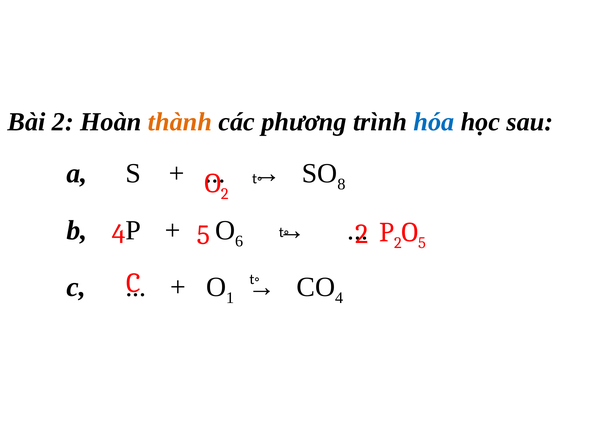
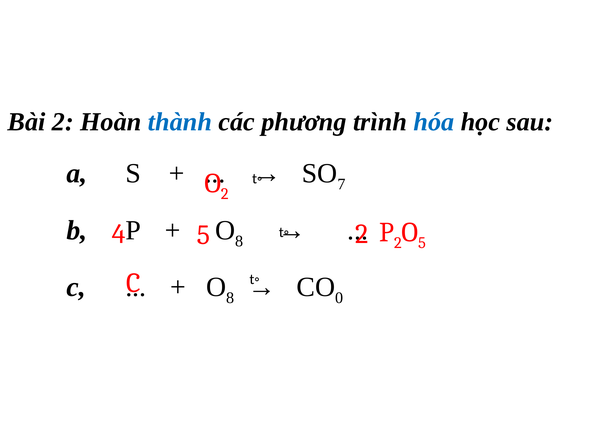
thành colour: orange -> blue (180, 122)
8: 8 -> 7 (341, 185)
6: 6 -> 8 (239, 241)
1: 1 -> 8 (230, 298)
4: 4 -> 0 (339, 298)
